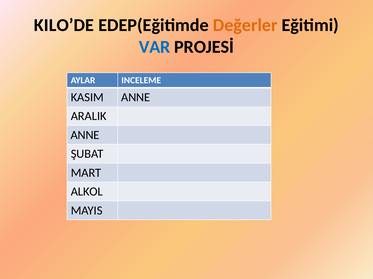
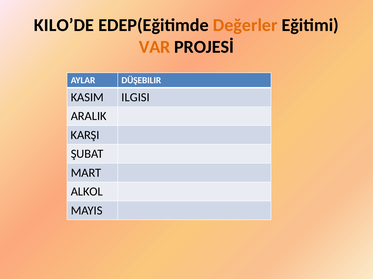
VAR colour: blue -> orange (155, 47)
INCELEME: INCELEME -> DÜŞEBILIR (141, 81)
KASIM ANNE: ANNE -> ILGISI (136, 98)
ANNE: ANNE -> KARŞI (85, 135)
